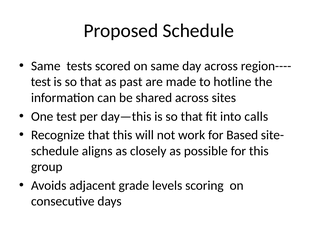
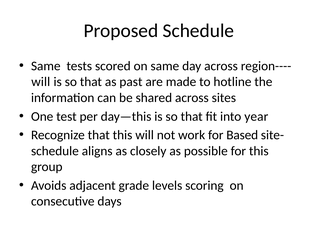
test: test -> will (41, 82)
calls: calls -> year (256, 117)
